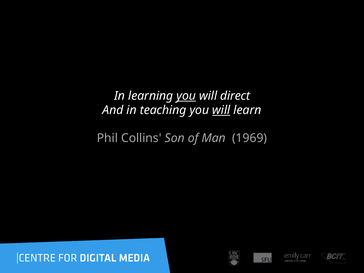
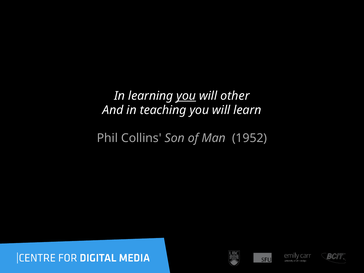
direct: direct -> other (235, 96)
will underline: present -> none (221, 110)
1969: 1969 -> 1952 (250, 138)
